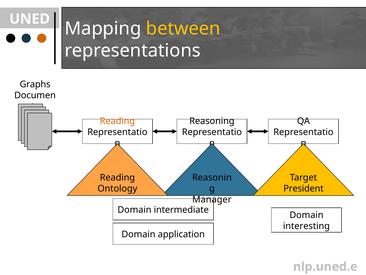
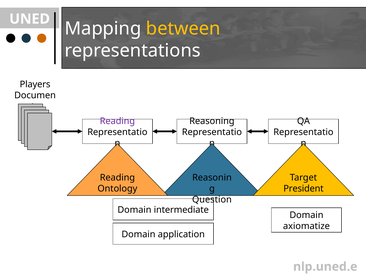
Graphs: Graphs -> Players (35, 84)
Reading colour: orange -> purple (117, 121)
Manager: Manager -> Question (212, 199)
interesting: interesting -> axiomatize (306, 226)
